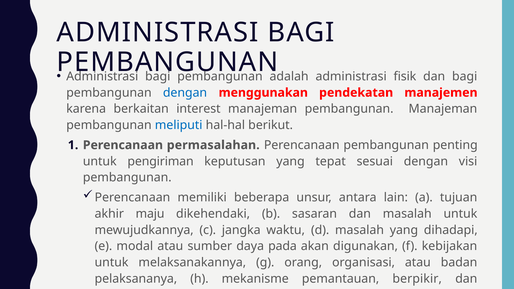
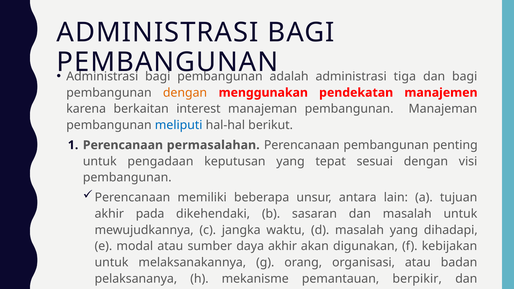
fisik: fisik -> tiga (405, 76)
dengan colour: blue -> orange (185, 93)
pengiriman: pengiriman -> pengadaan (160, 161)
maju: maju -> pada (150, 214)
daya pada: pada -> akhir (282, 246)
